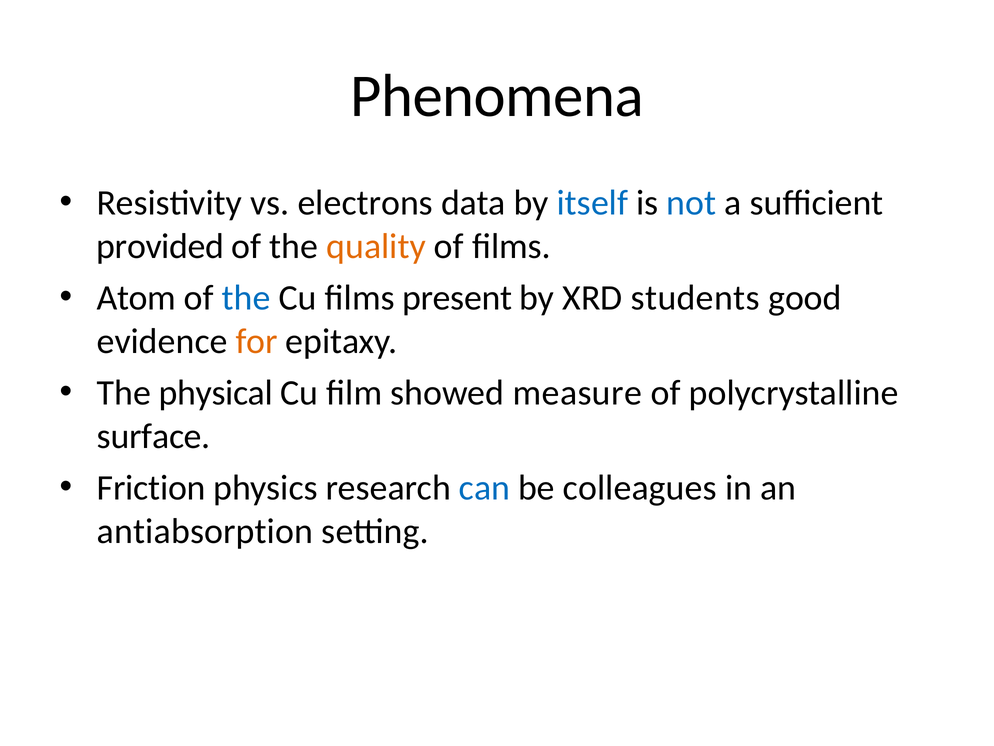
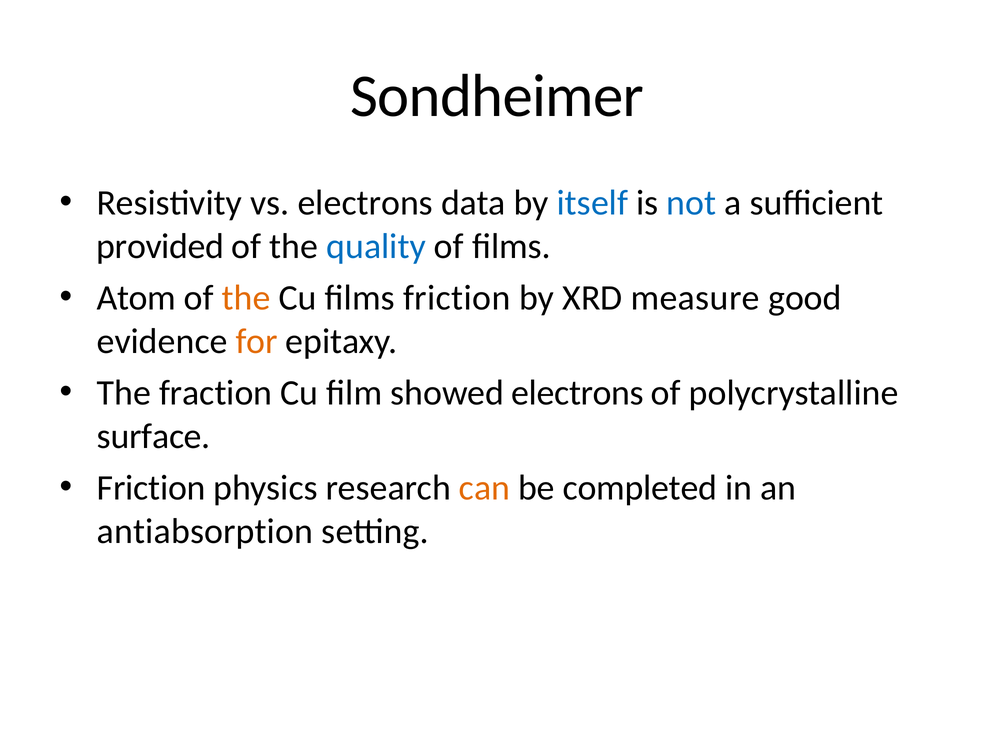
Phenomena: Phenomena -> Sondheimer (497, 96)
quality colour: orange -> blue (376, 246)
the colour: blue -> orange (246, 298)
films present: present -> friction (457, 298)
students: students -> measure (695, 298)
physical: physical -> fraction (216, 393)
showed measure: measure -> electrons (578, 393)
can colour: blue -> orange (484, 488)
colleagues: colleagues -> completed (640, 488)
